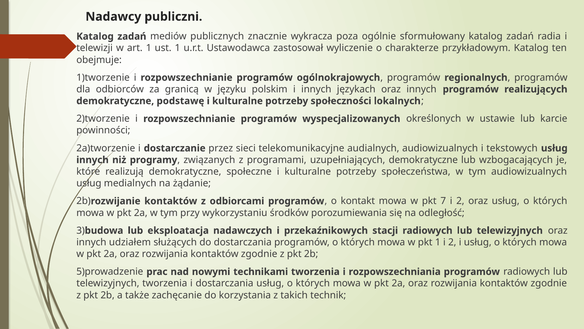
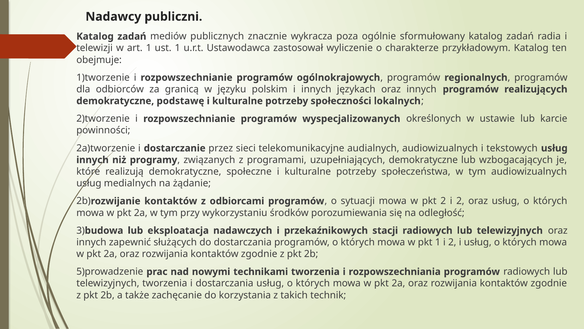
kontakt: kontakt -> sytuacji (358, 201)
pkt 7: 7 -> 2 (443, 201)
udziałem: udziałem -> zapewnić (130, 242)
